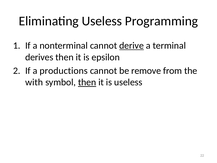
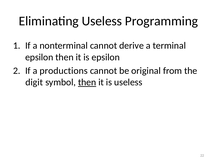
derive underline: present -> none (132, 46)
derives: derives -> epsilon (39, 57)
remove: remove -> original (146, 71)
with: with -> digit (34, 82)
